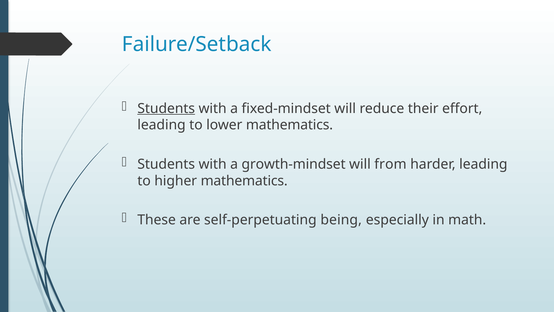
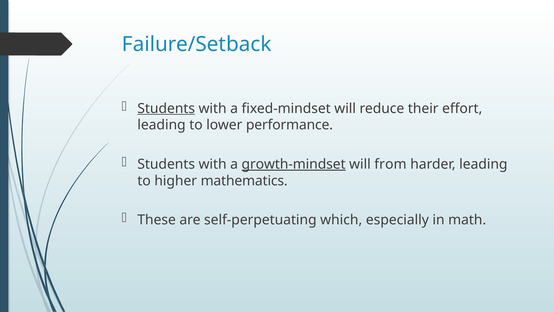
lower mathematics: mathematics -> performance (289, 125)
growth-mindset underline: none -> present (294, 164)
being: being -> which (341, 220)
